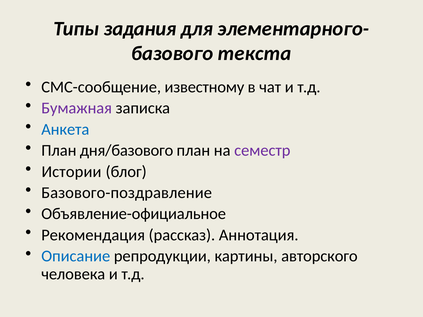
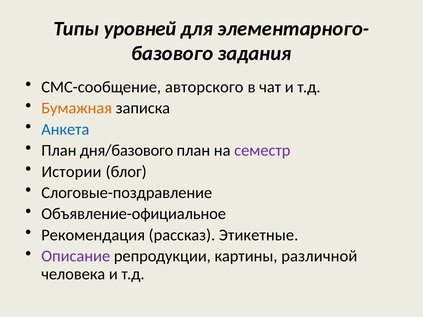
задания: задания -> уровней (140, 29)
текста: текста -> задания (255, 53)
известному: известному -> авторского (204, 87)
Бумажная colour: purple -> orange (77, 108)
Базового-поздравление: Базового-поздравление -> Слоговые-поздравление (127, 193)
Аннотация: Аннотация -> Этикетные (259, 235)
Описание colour: blue -> purple (76, 256)
авторского: авторского -> различной (319, 256)
